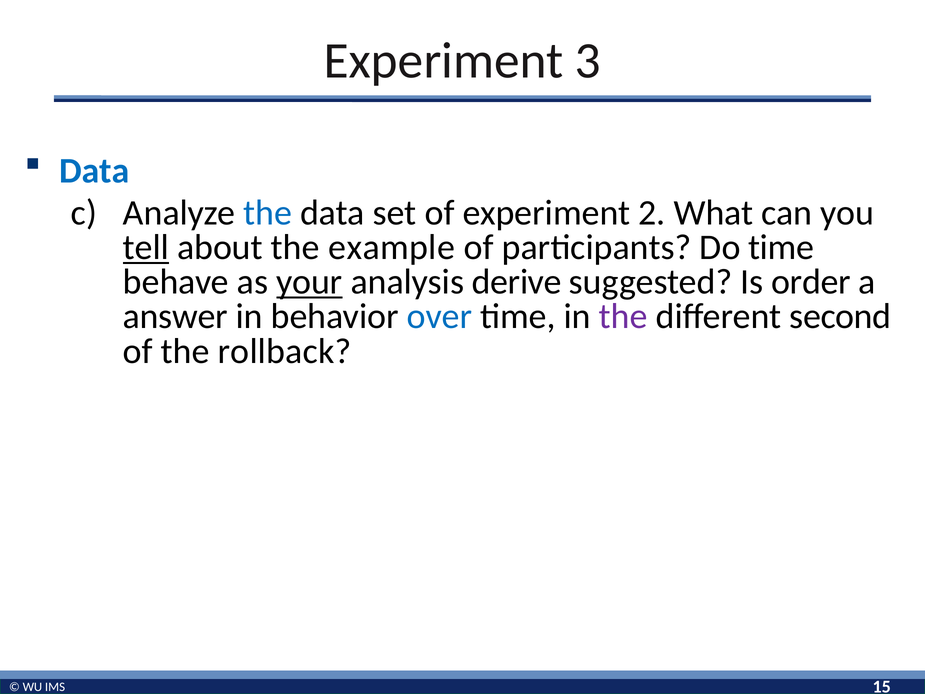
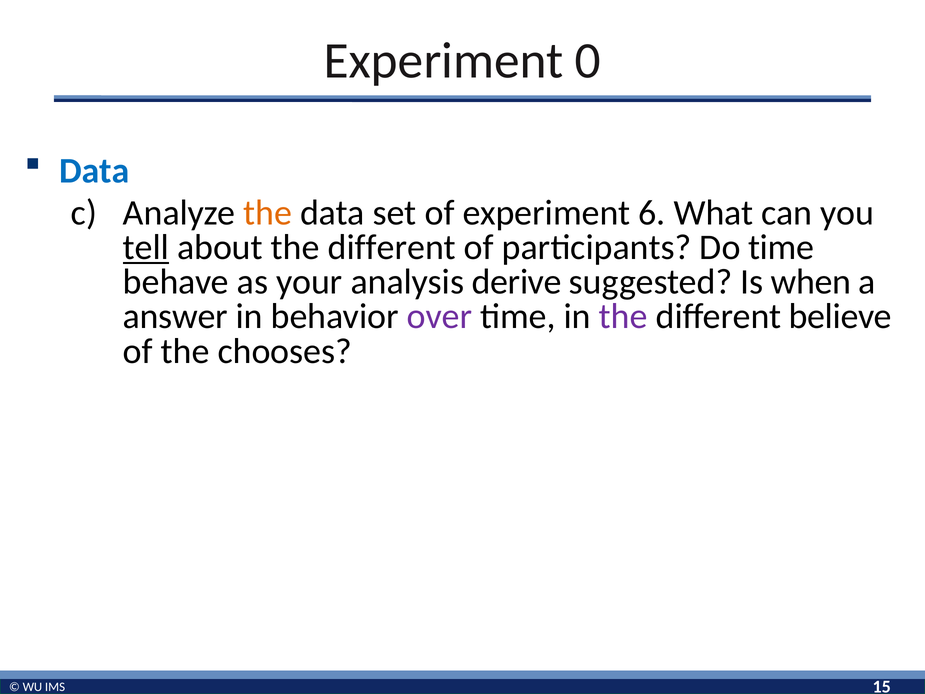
3: 3 -> 0 (588, 61)
the colour: blue -> orange (268, 213)
2: 2 -> 6 (652, 213)
about the example: example -> different (392, 247)
your underline: present -> none (309, 282)
order: order -> when (811, 282)
over colour: blue -> purple (439, 316)
second: second -> believe (840, 316)
rollback: rollback -> chooses (285, 351)
